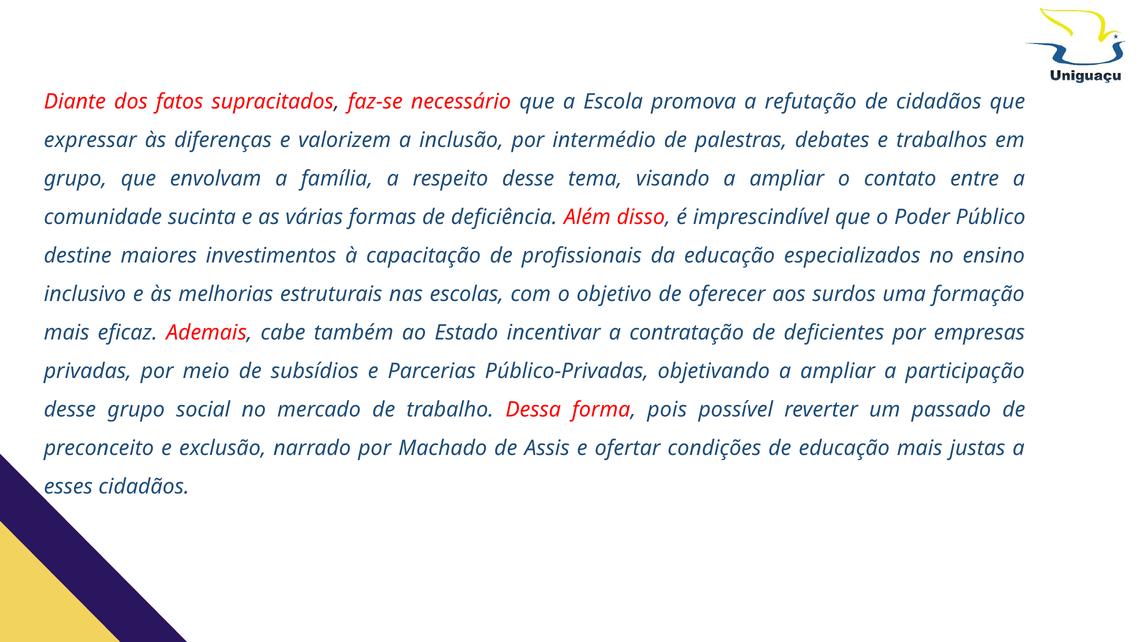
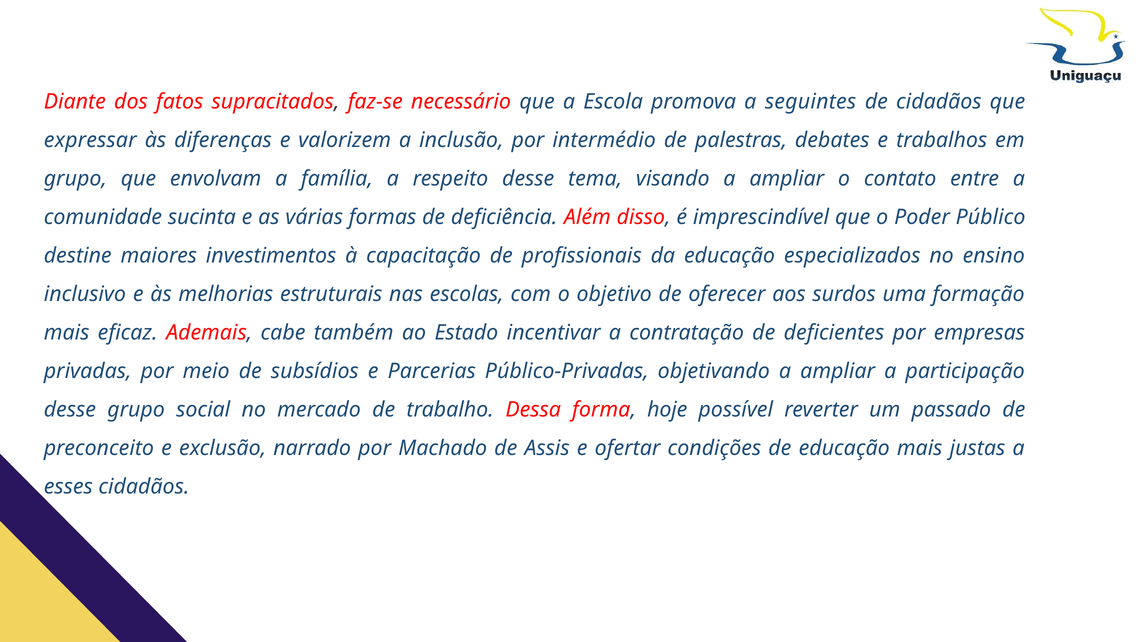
refutação: refutação -> seguintes (811, 102)
pois: pois -> hoje (667, 410)
